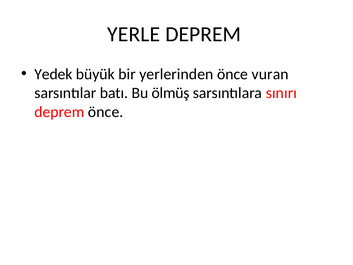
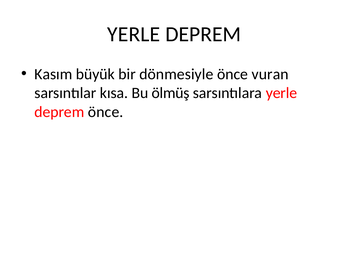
Yedek: Yedek -> Kasım (53, 74)
yerlerinden: yerlerinden -> dönmesiyle (176, 74)
batı: batı -> kısa (114, 93)
sarsıntılara sınırı: sınırı -> yerle (281, 93)
